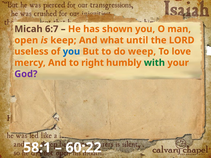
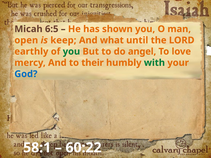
6:7: 6:7 -> 6:5 (52, 29)
useless: useless -> earthly (31, 52)
you colour: blue -> green (71, 52)
weep: weep -> angel (142, 52)
right: right -> their (93, 63)
God colour: purple -> blue (26, 74)
